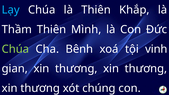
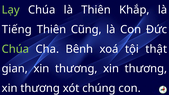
Lạy colour: light blue -> light green (11, 10)
Thầm: Thầm -> Tiếng (17, 29)
Mình: Mình -> Cũng (86, 29)
vinh: vinh -> thật (156, 49)
